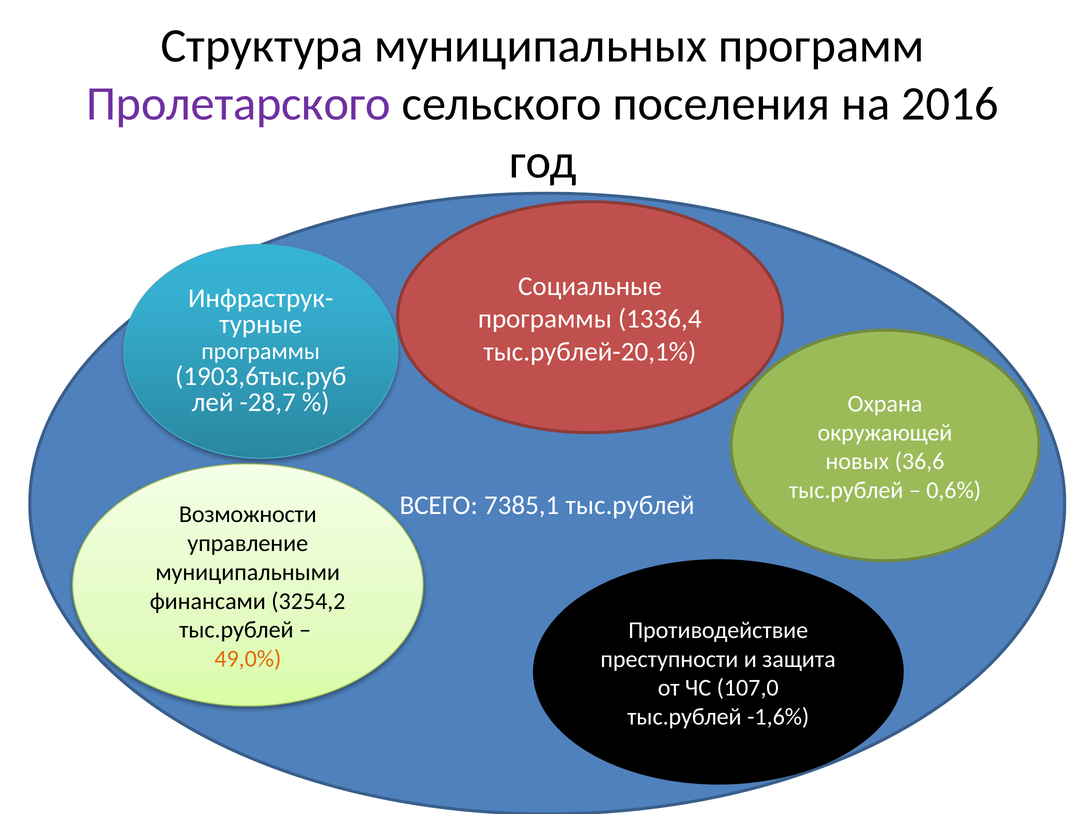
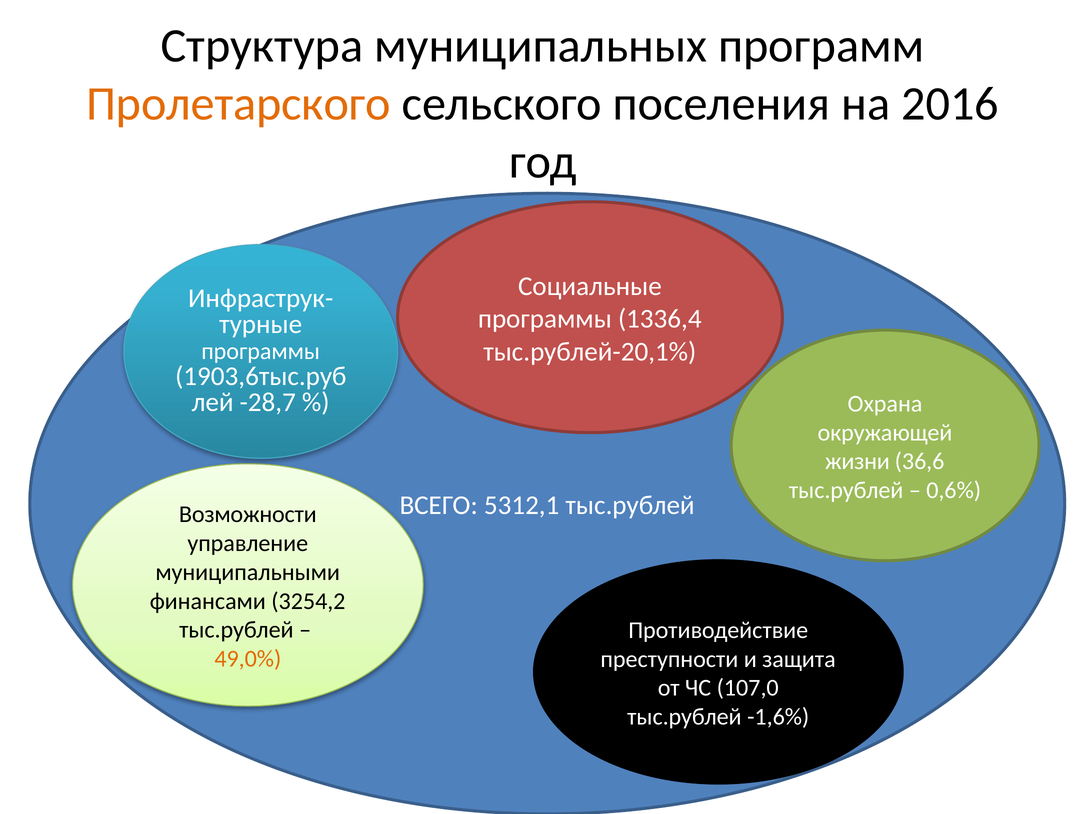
Пролетарского colour: purple -> orange (238, 104)
новых: новых -> жизни (857, 462)
7385,1: 7385,1 -> 5312,1 (522, 506)
